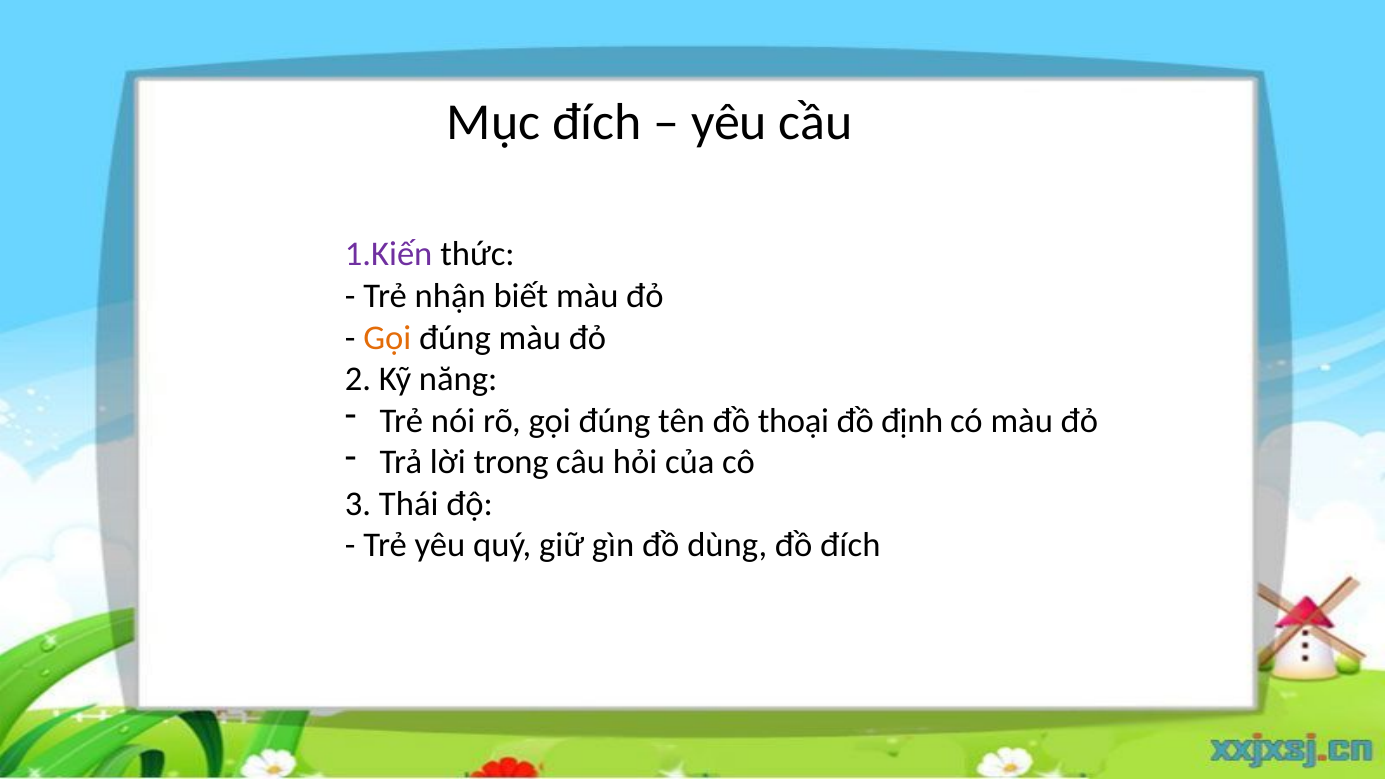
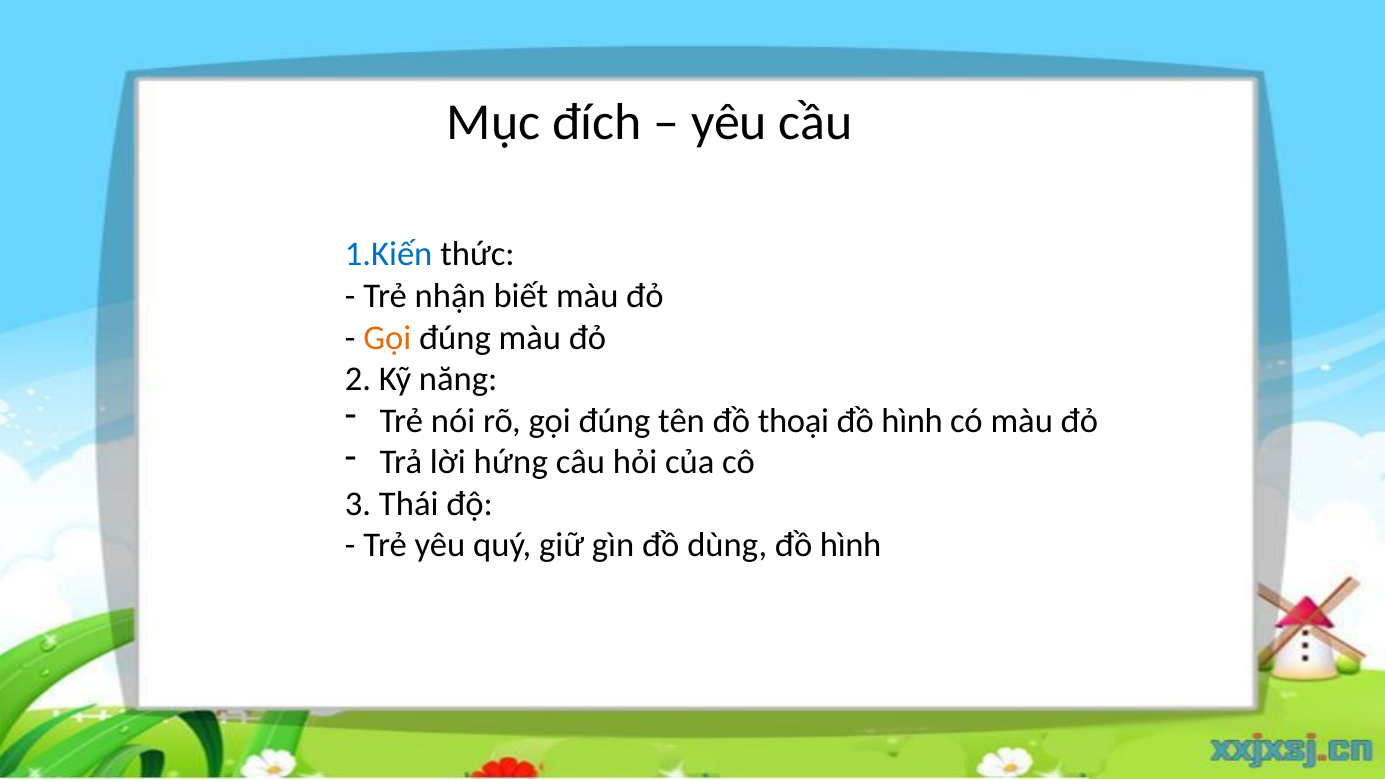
1.Kiến colour: purple -> blue (389, 255)
định: định -> hình (912, 421)
trong: trong -> hứng (511, 462)
dùng đồ đích: đích -> hình (851, 545)
